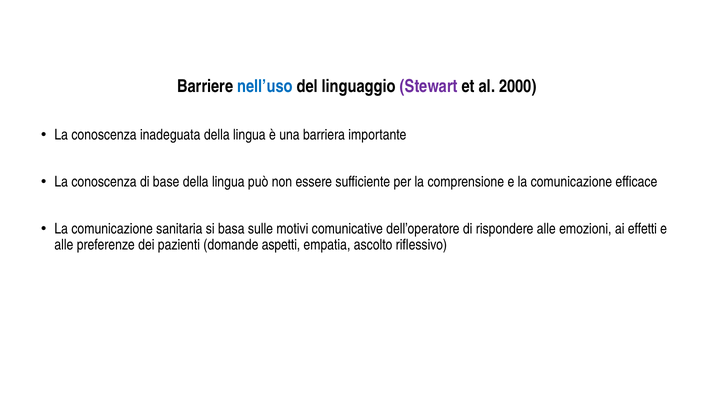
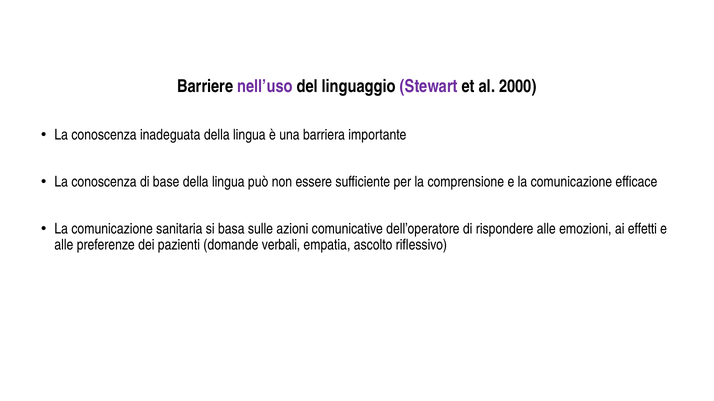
nell’uso colour: blue -> purple (265, 86)
motivi: motivi -> azioni (292, 229)
aspetti: aspetti -> verbali (281, 245)
